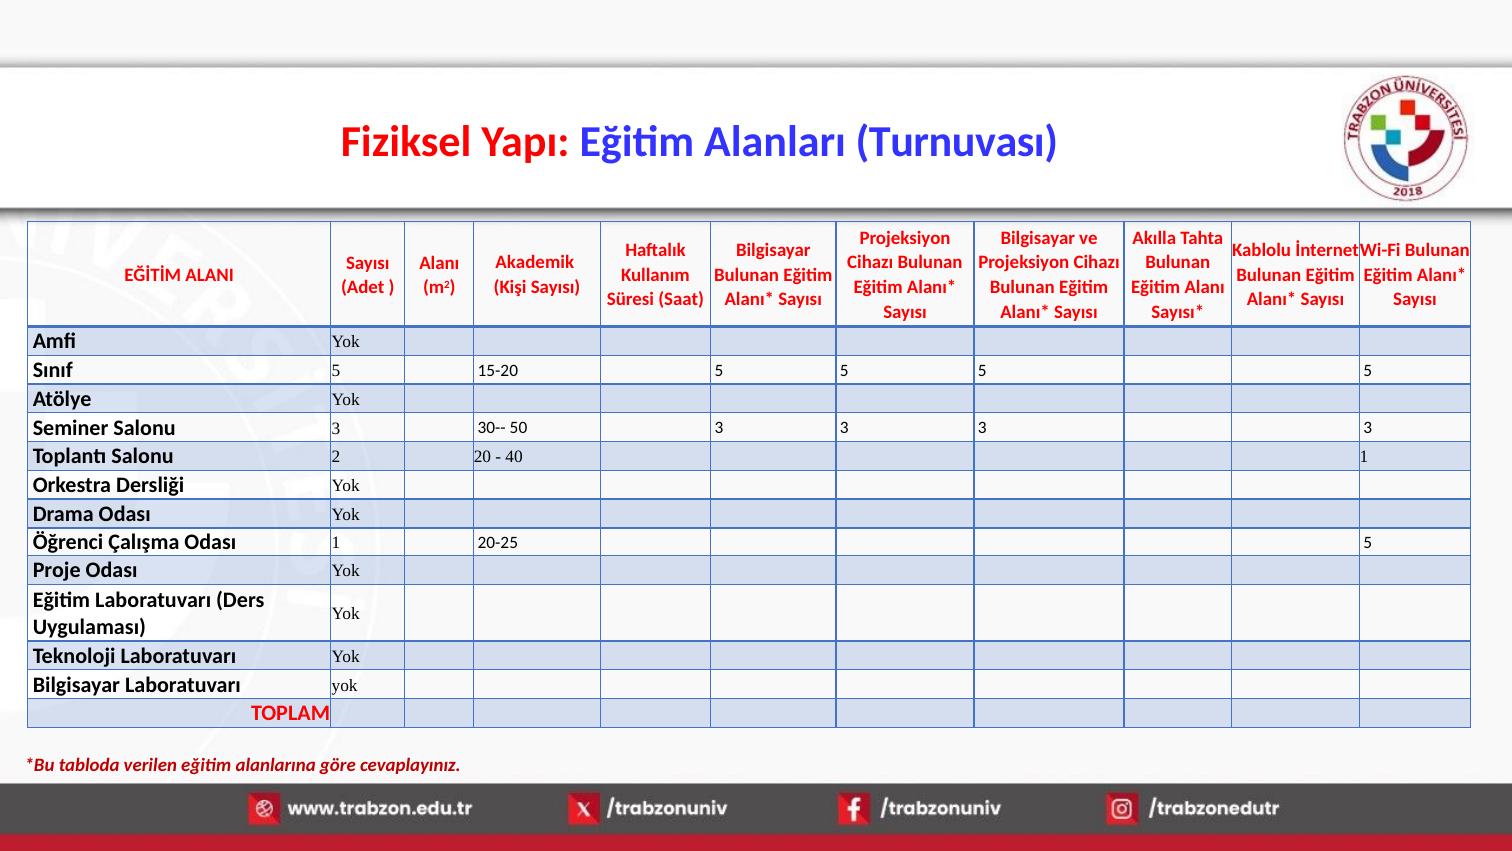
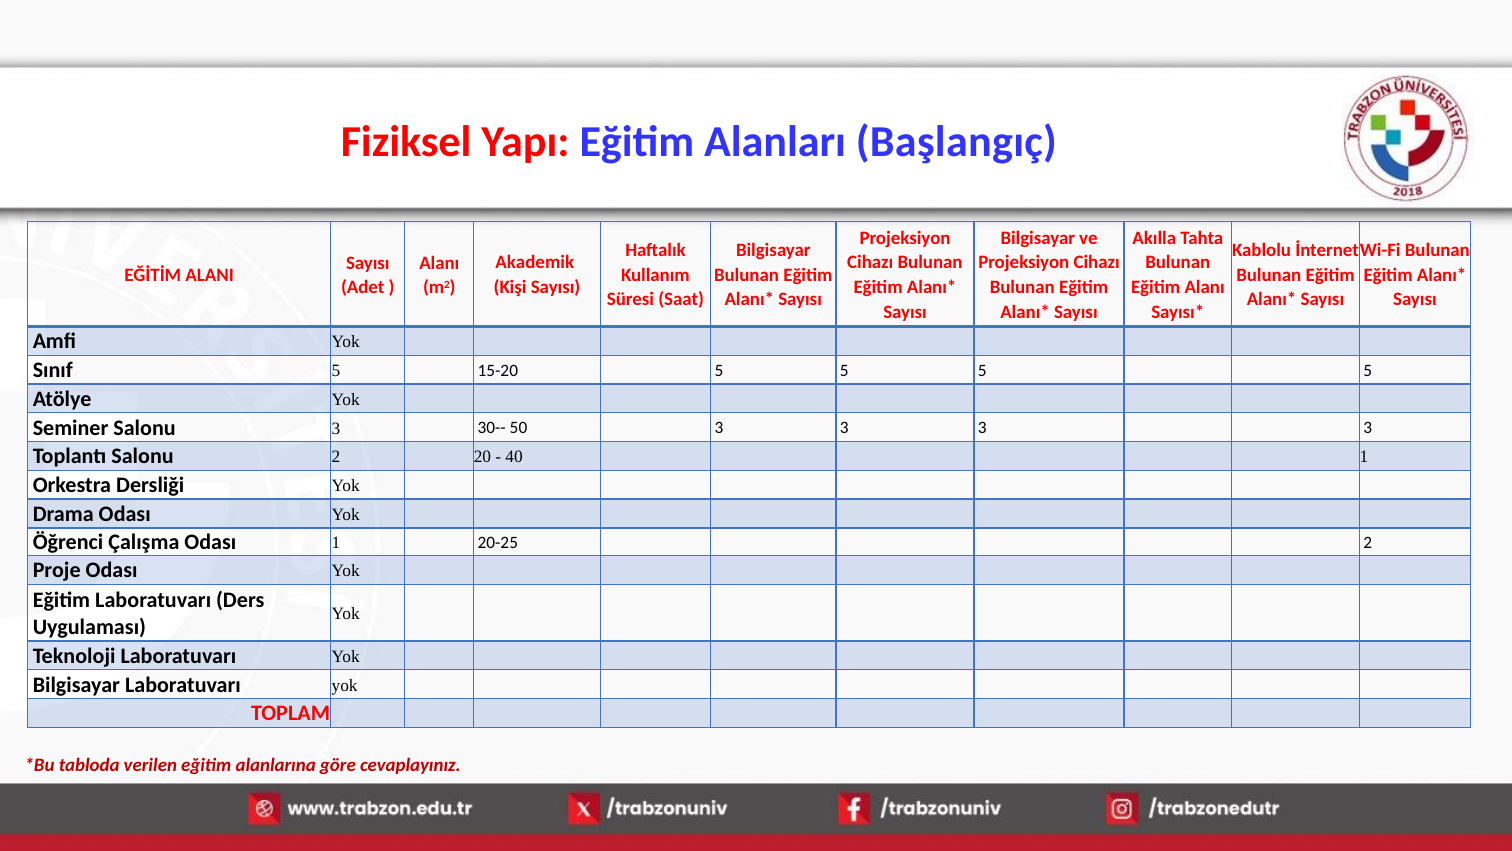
Turnuvası: Turnuvası -> Başlangıç (956, 142)
20-25 5: 5 -> 2 (1368, 542)
